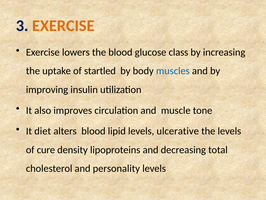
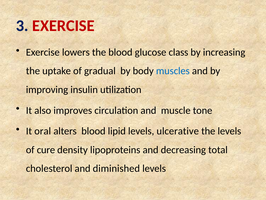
EXERCISE colour: orange -> red (63, 26)
startled: startled -> gradual (100, 71)
diet: diet -> oral (43, 131)
personality: personality -> diminished (116, 168)
